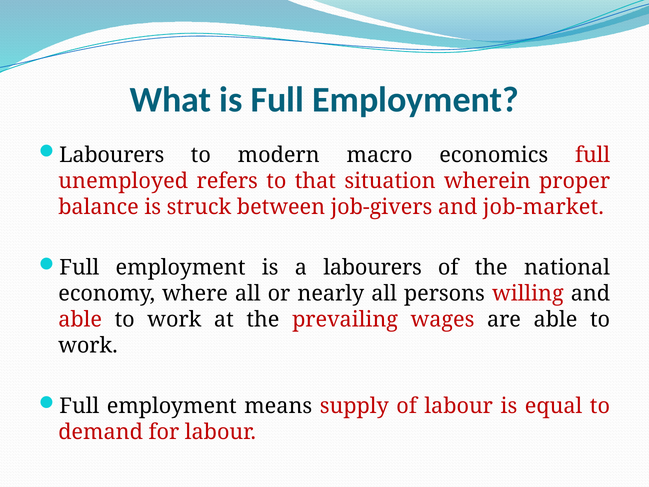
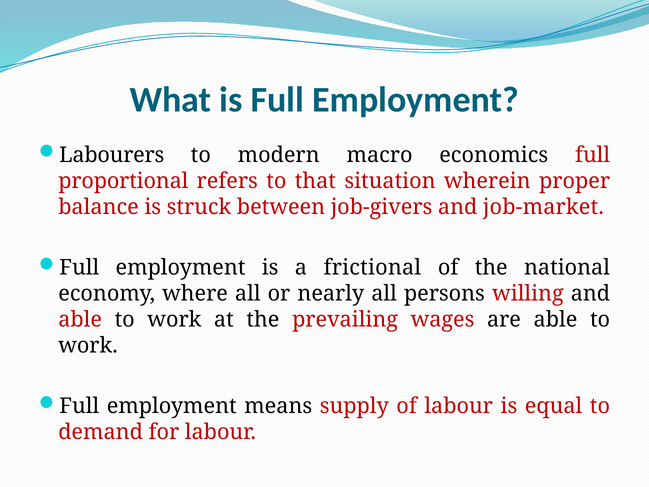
unemployed: unemployed -> proportional (123, 181)
a labourers: labourers -> frictional (372, 268)
